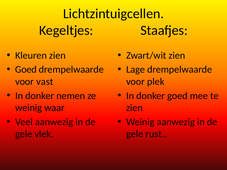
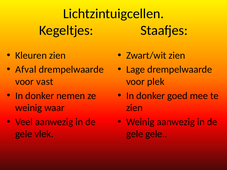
Goed: Goed -> Afval (26, 70)
gele rust: rust -> gele (156, 134)
